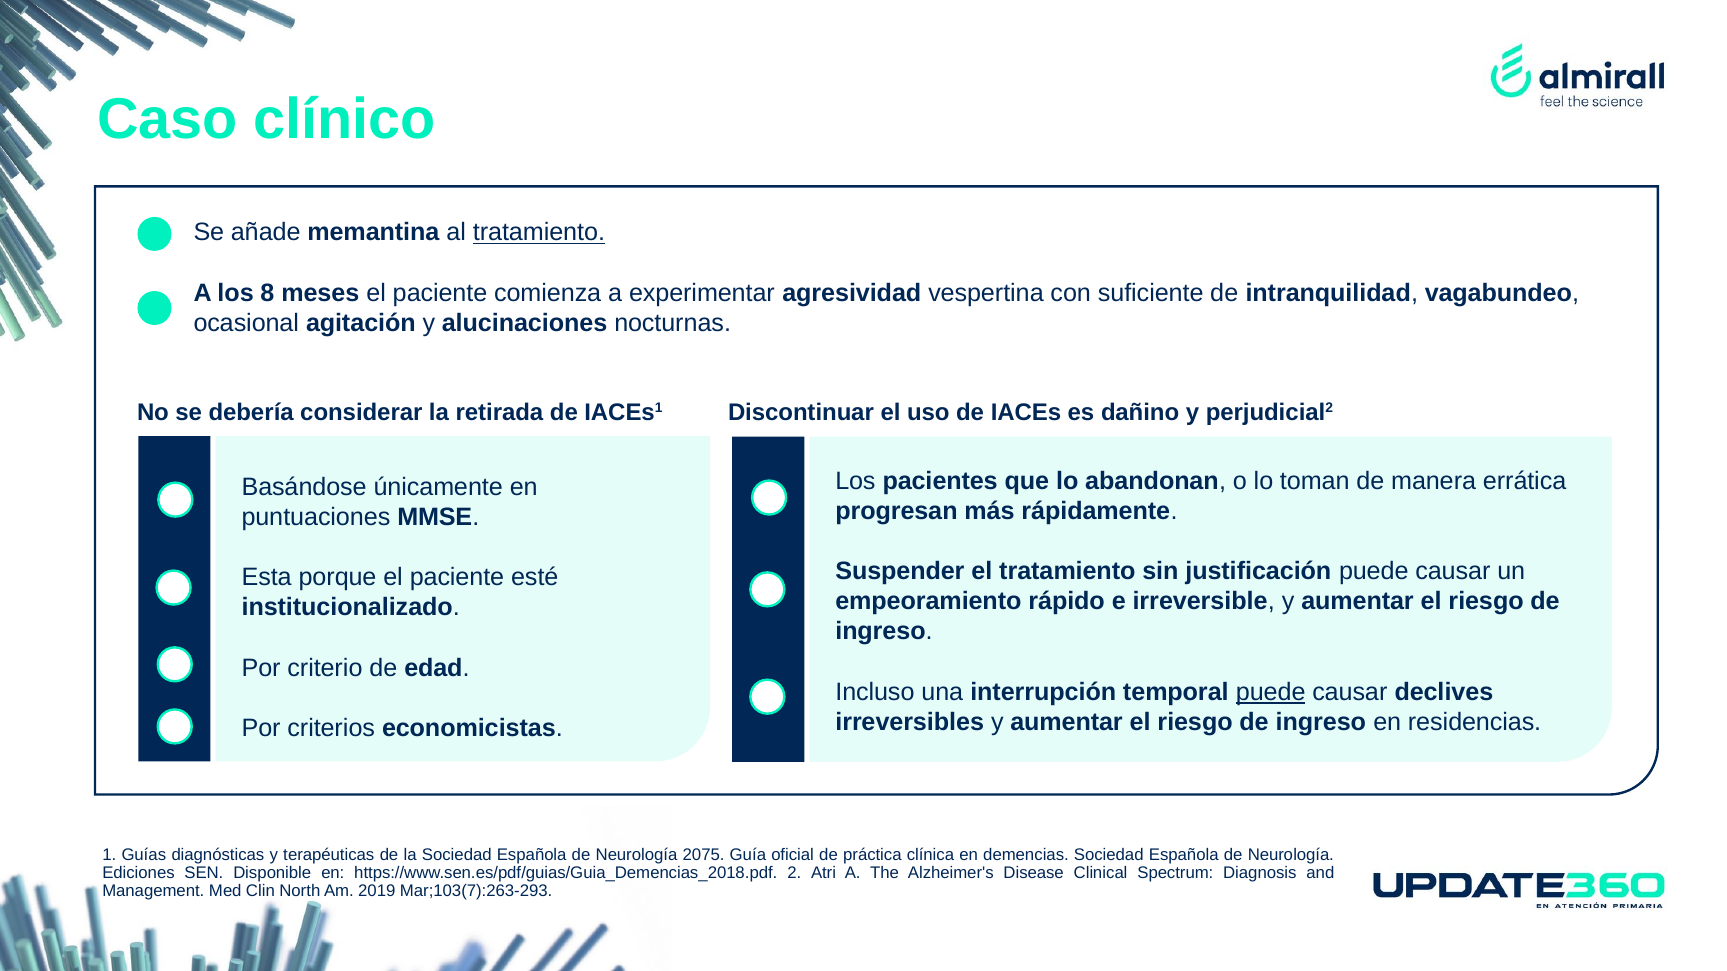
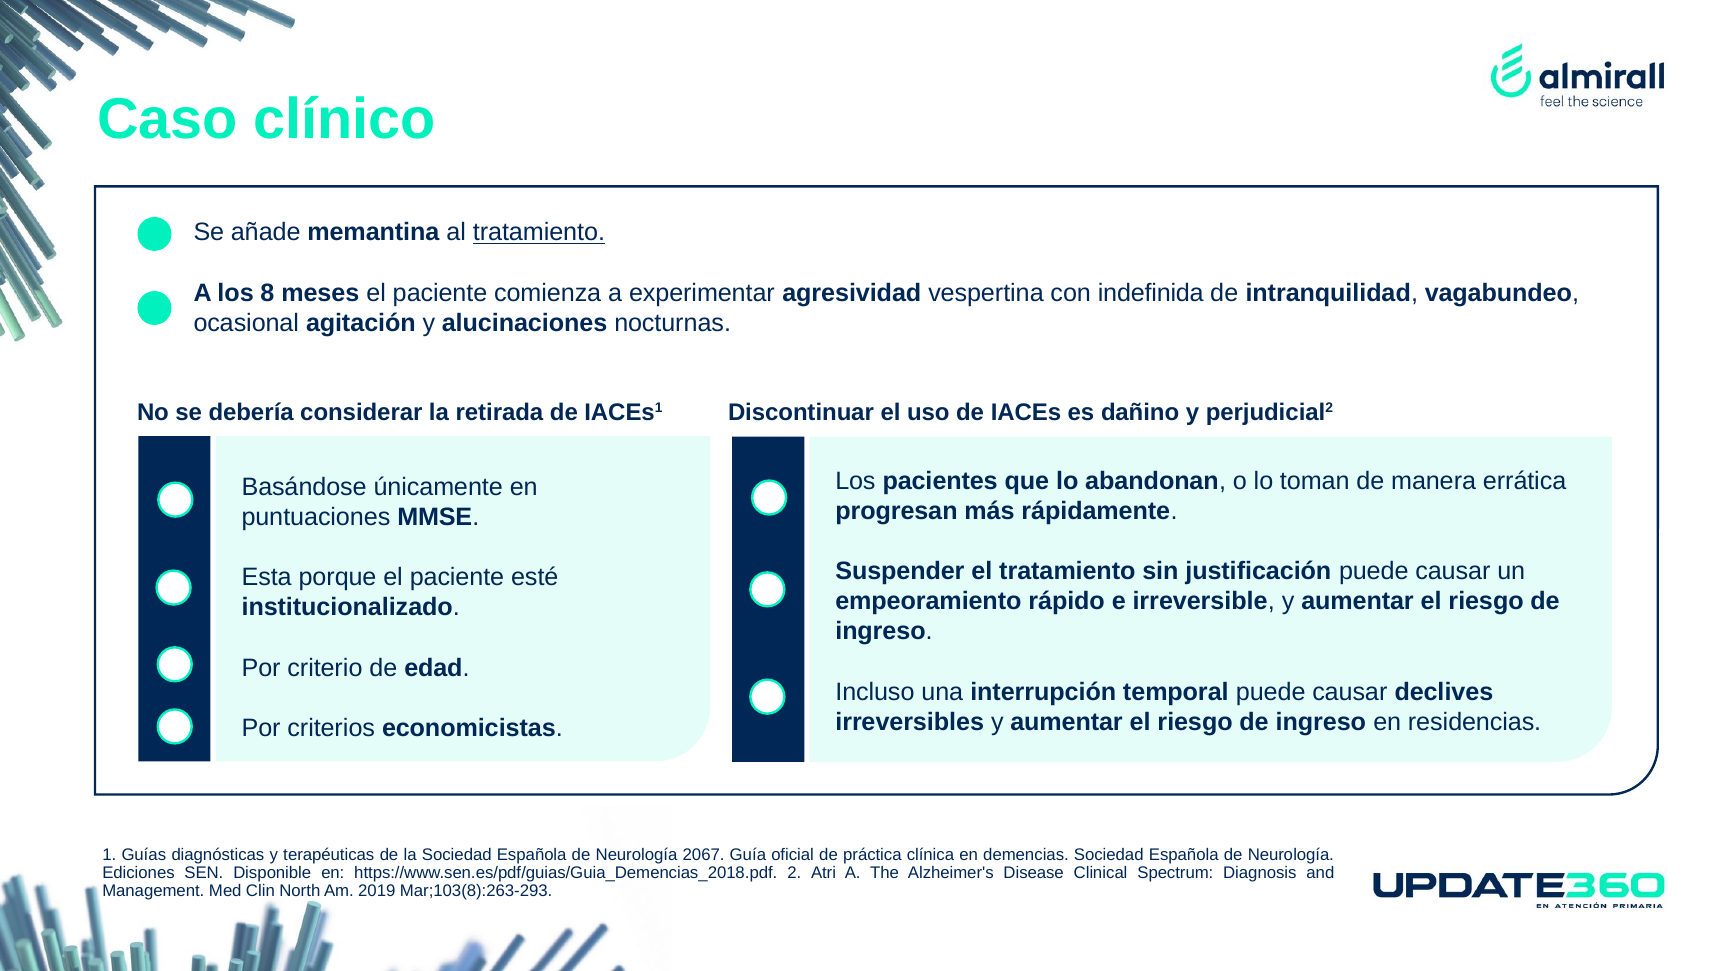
suficiente: suficiente -> indefinida (1151, 293)
puede underline: present -> none (1271, 692)
2075: 2075 -> 2067 (704, 855)
Mar;103(7):263-293: Mar;103(7):263-293 -> Mar;103(8):263-293 (476, 892)
